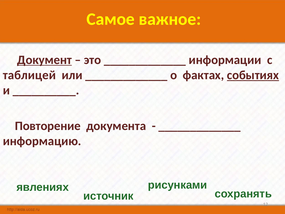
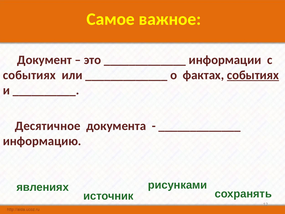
Документ underline: present -> none (45, 60)
таблицей: таблицей -> событиях (29, 75)
Повторение: Повторение -> Десятичное (48, 126)
